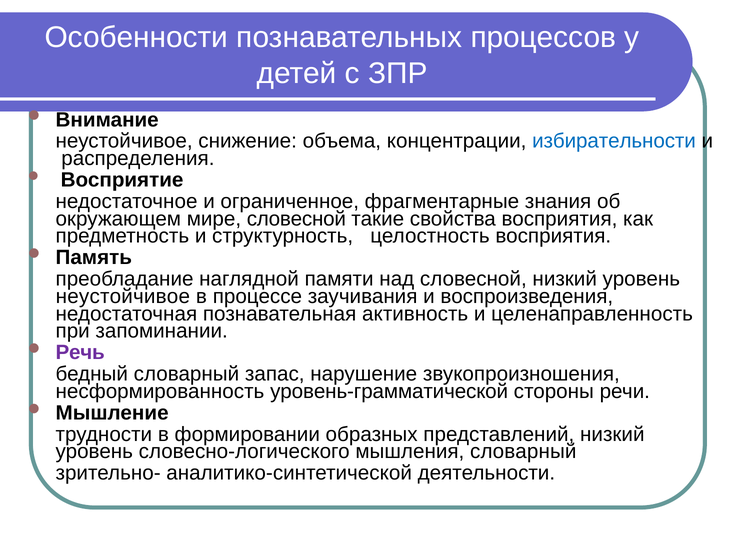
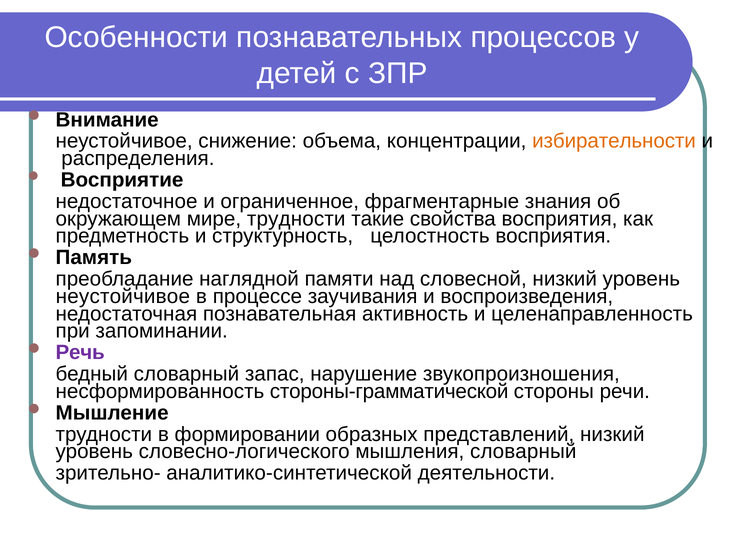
избирательности colour: blue -> orange (614, 141)
мире словесной: словесной -> трудности (296, 219)
уровень-грамматической: уровень-грамматической -> стороны-грамматической (389, 391)
